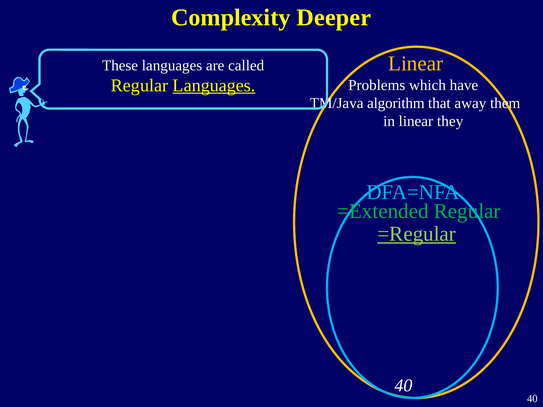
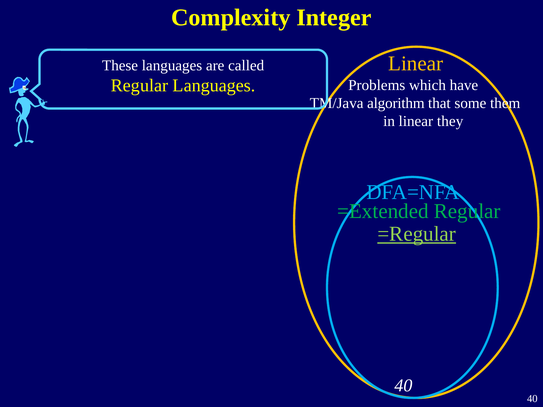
Deeper: Deeper -> Integer (334, 18)
Languages underline: present -> none (214, 86)
away: away -> some (470, 103)
